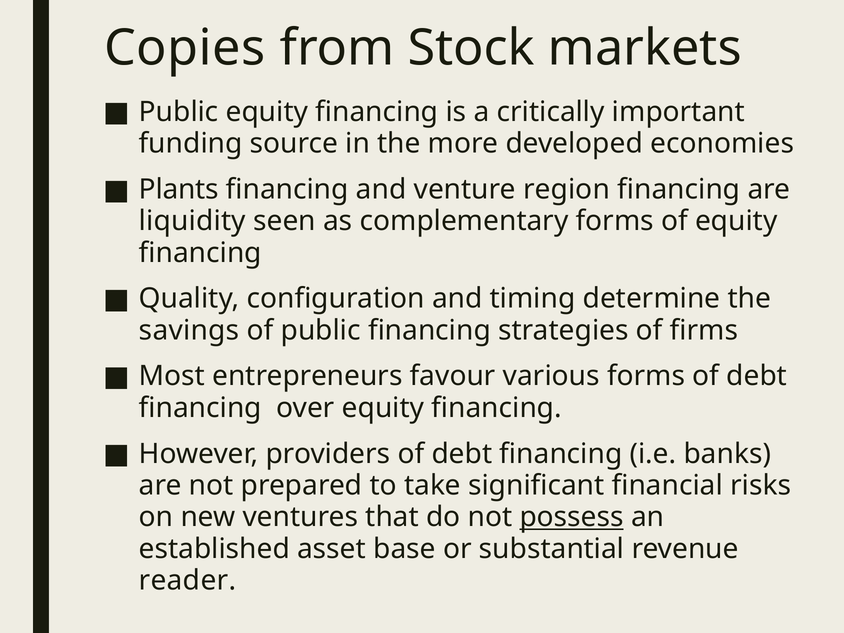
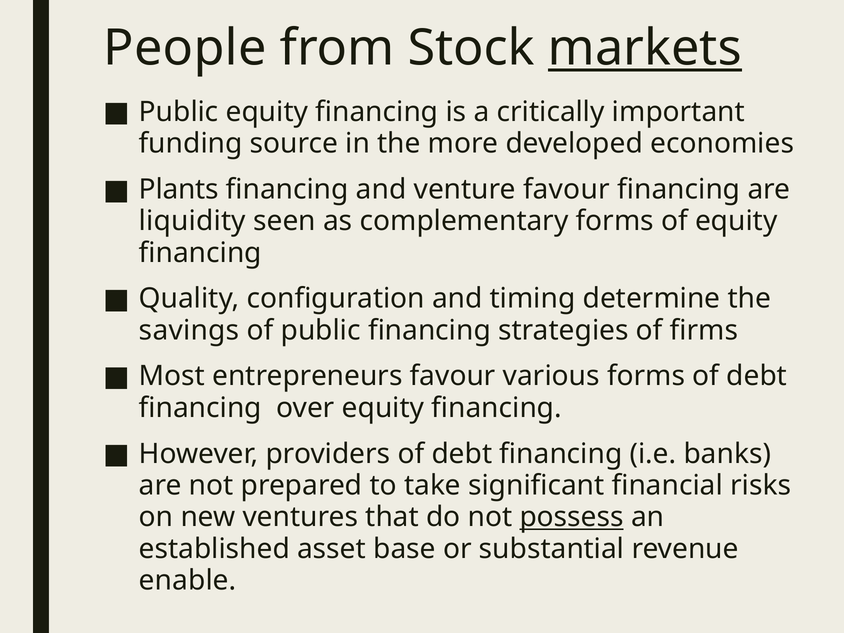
Copies: Copies -> People (185, 48)
markets underline: none -> present (645, 48)
venture region: region -> favour (566, 189)
reader: reader -> enable (188, 581)
